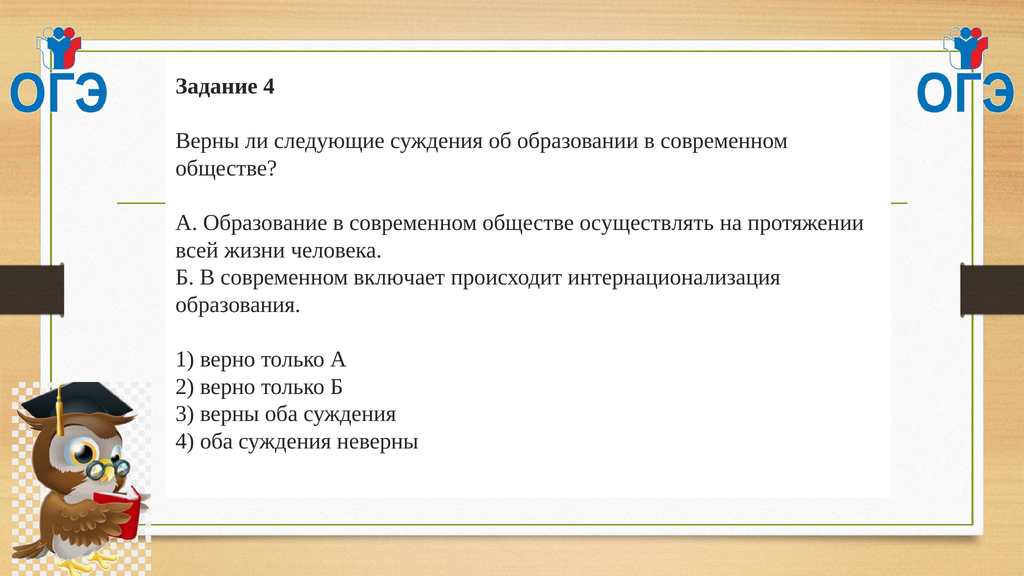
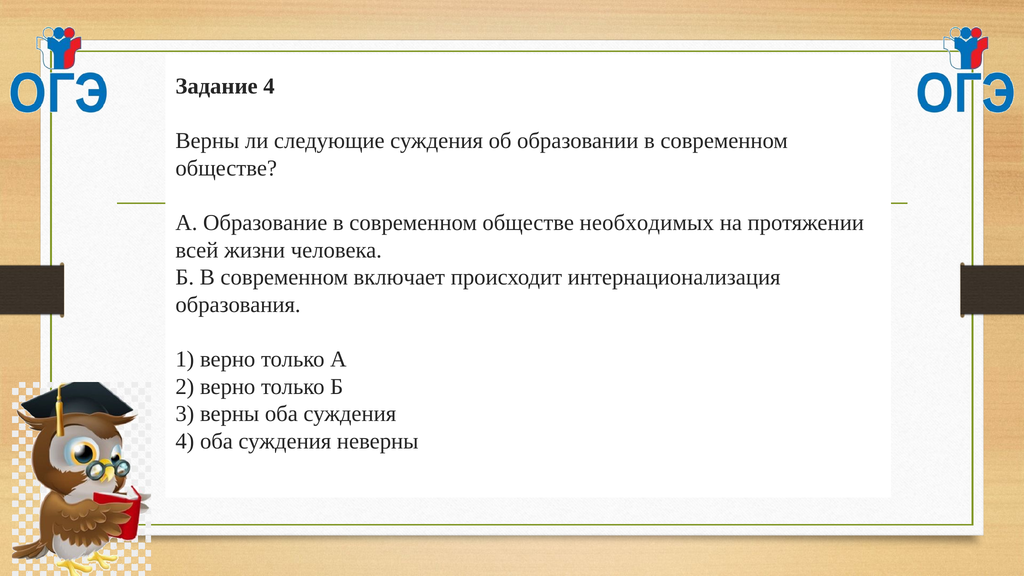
осуществлять: осуществлять -> необходимых (647, 223)
